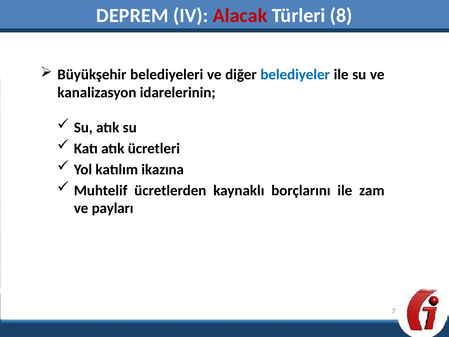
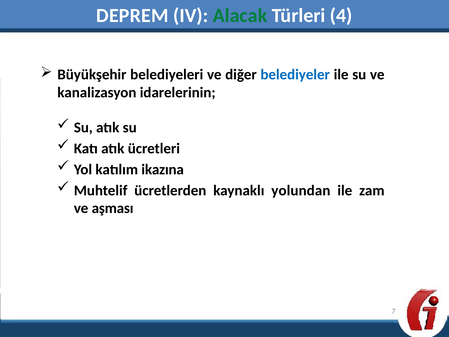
Alacak colour: red -> green (240, 16)
8: 8 -> 4 (341, 16)
borçlarını: borçlarını -> yolundan (301, 190)
payları: payları -> aşması (113, 208)
